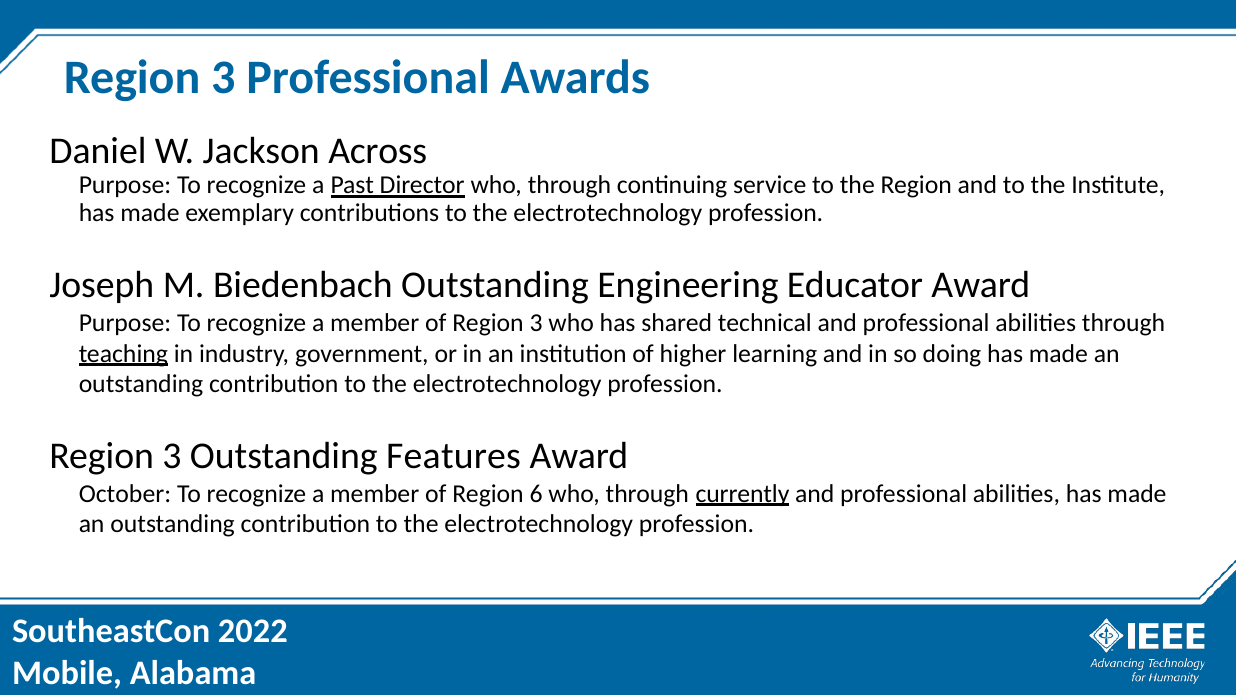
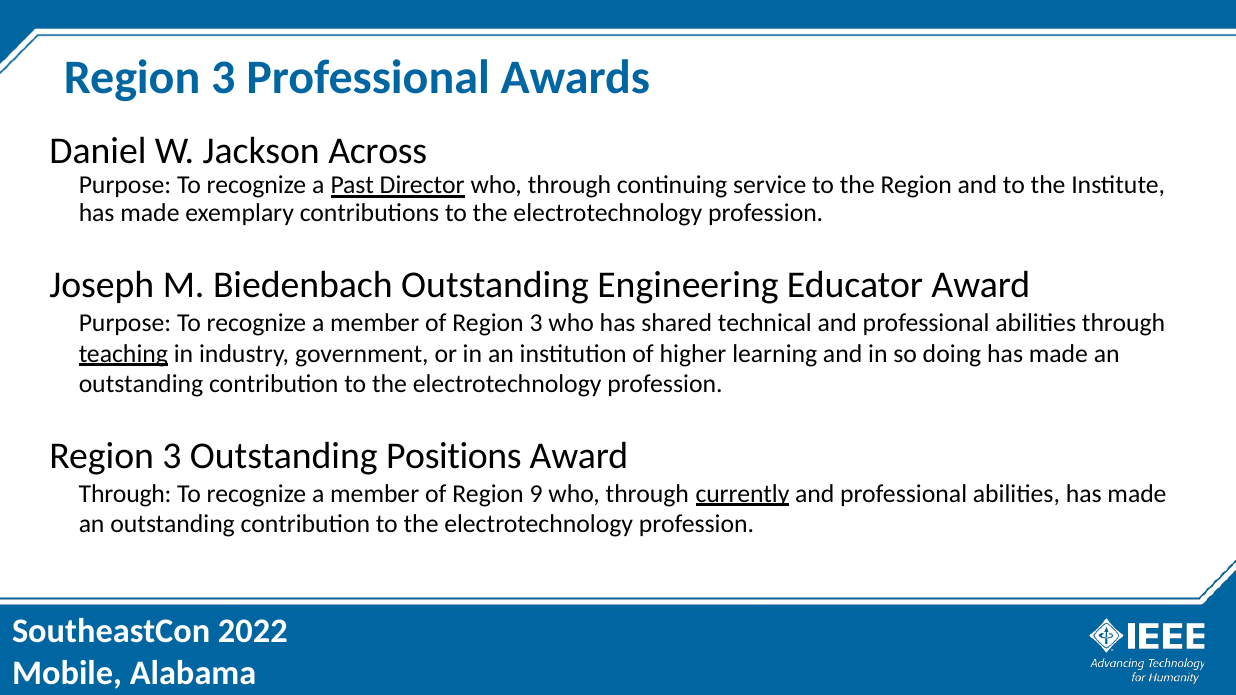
Features: Features -> Positions (454, 457)
October: October -> Through (125, 494)
6: 6 -> 9 (536, 494)
